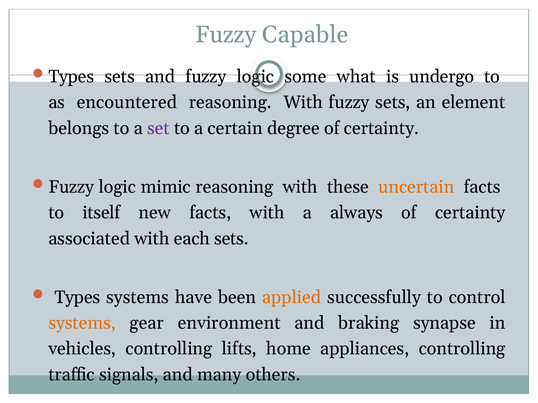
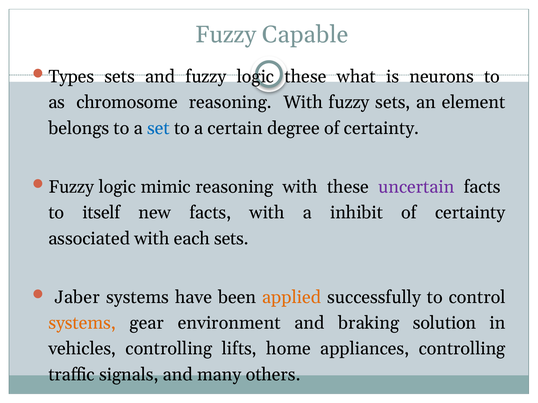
logic some: some -> these (305, 77)
undergo: undergo -> neurons (442, 77)
encountered: encountered -> chromosome (127, 102)
set colour: purple -> blue (158, 128)
uncertain colour: orange -> purple (416, 187)
always: always -> inhibit (357, 213)
Types: Types -> Jaber (77, 298)
synapse: synapse -> solution (445, 323)
